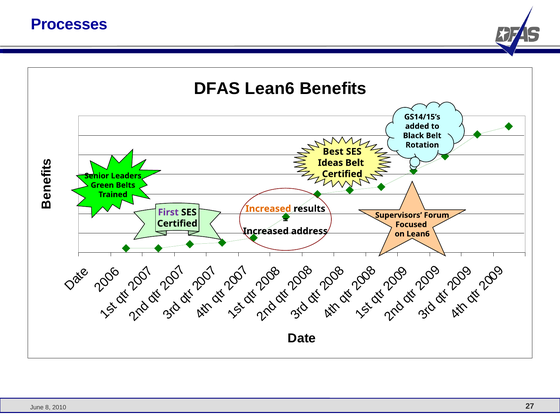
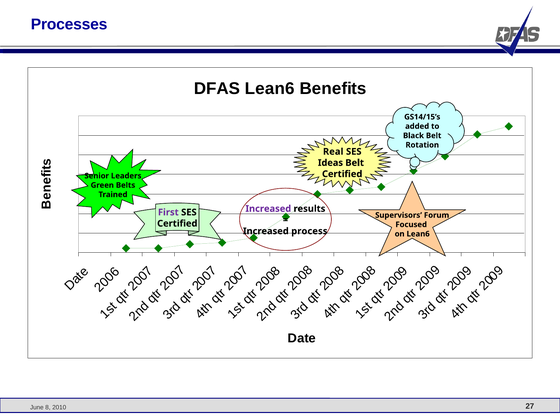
Best: Best -> Real (333, 152)
Increased colour: orange -> purple (268, 209)
address: address -> process (309, 231)
